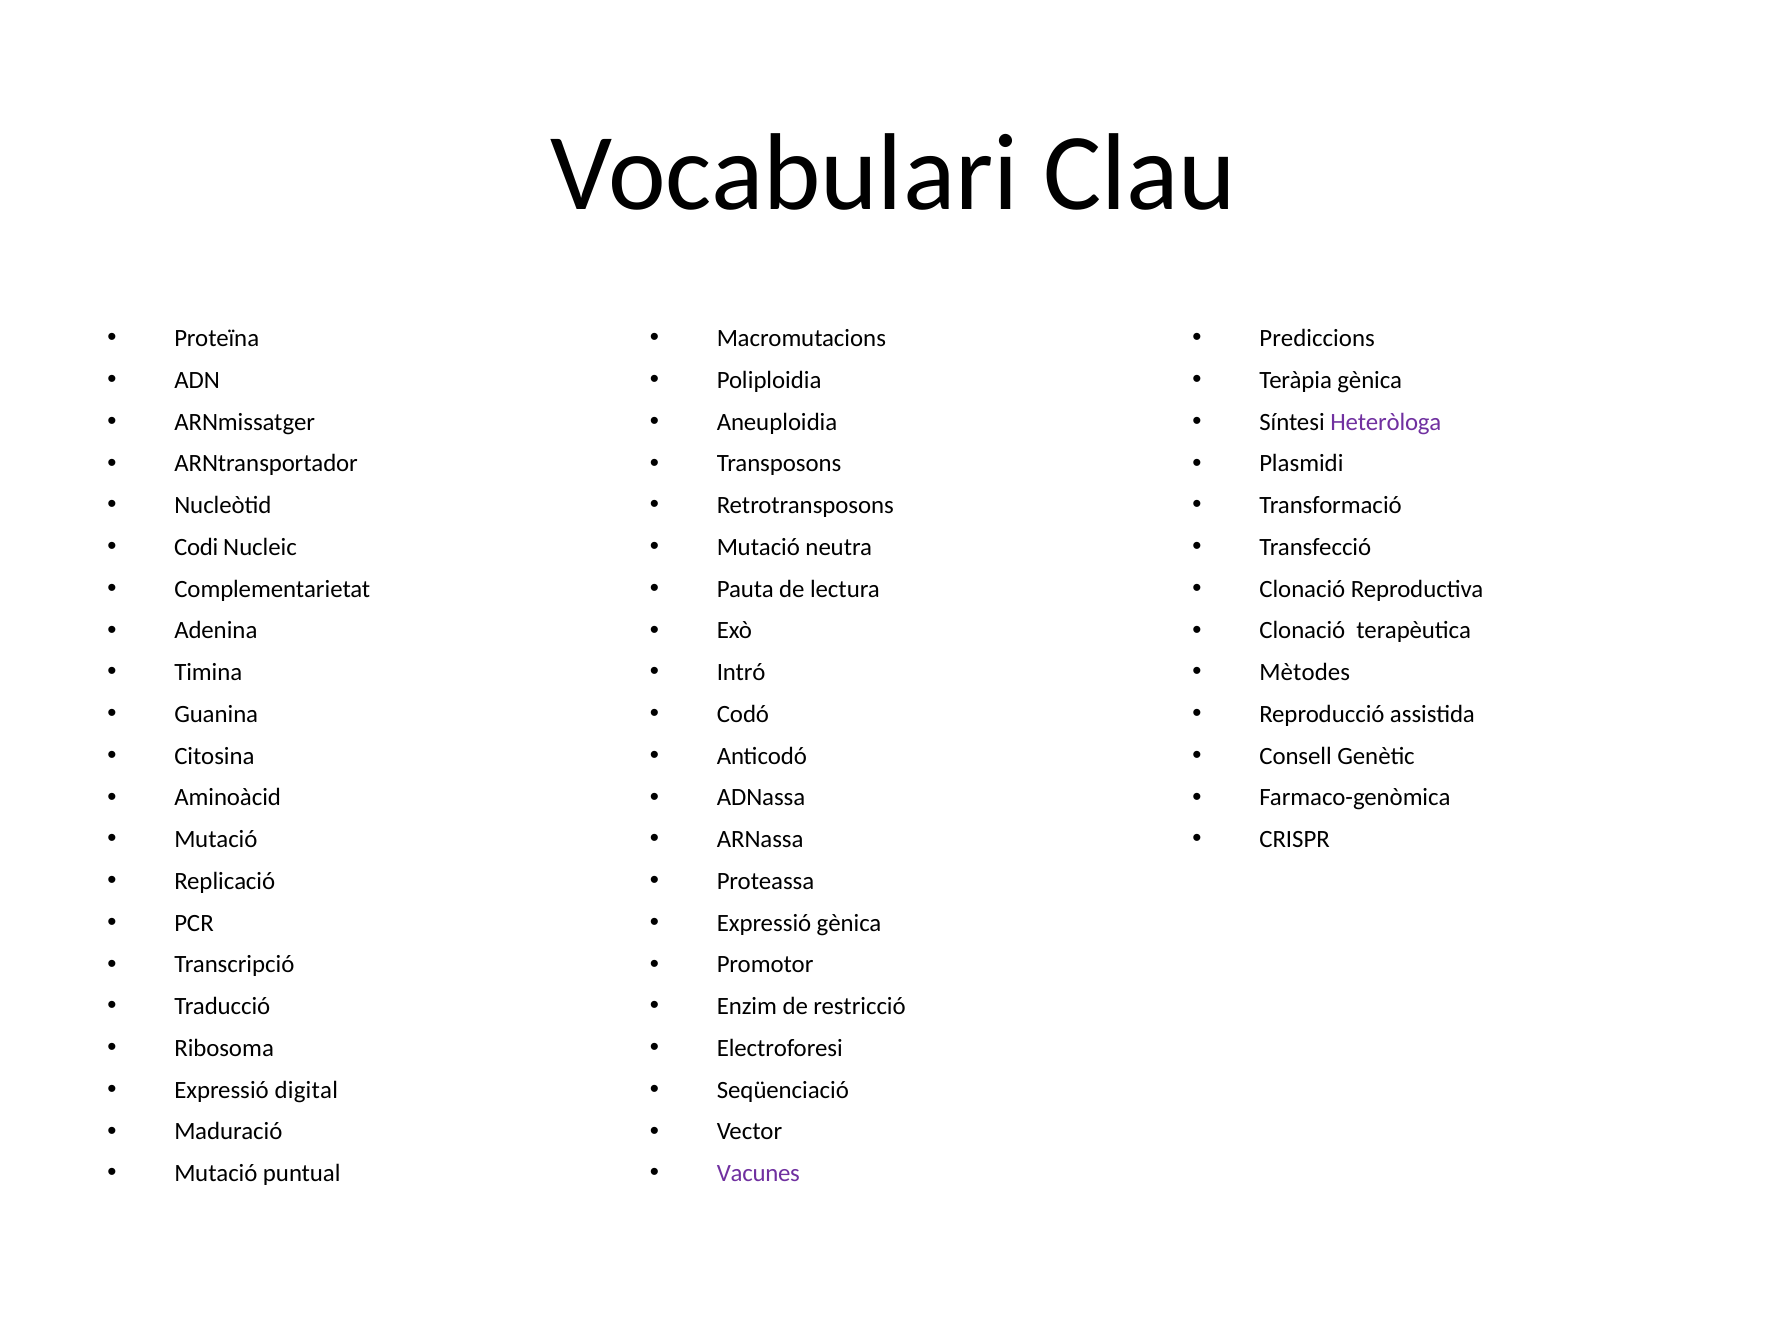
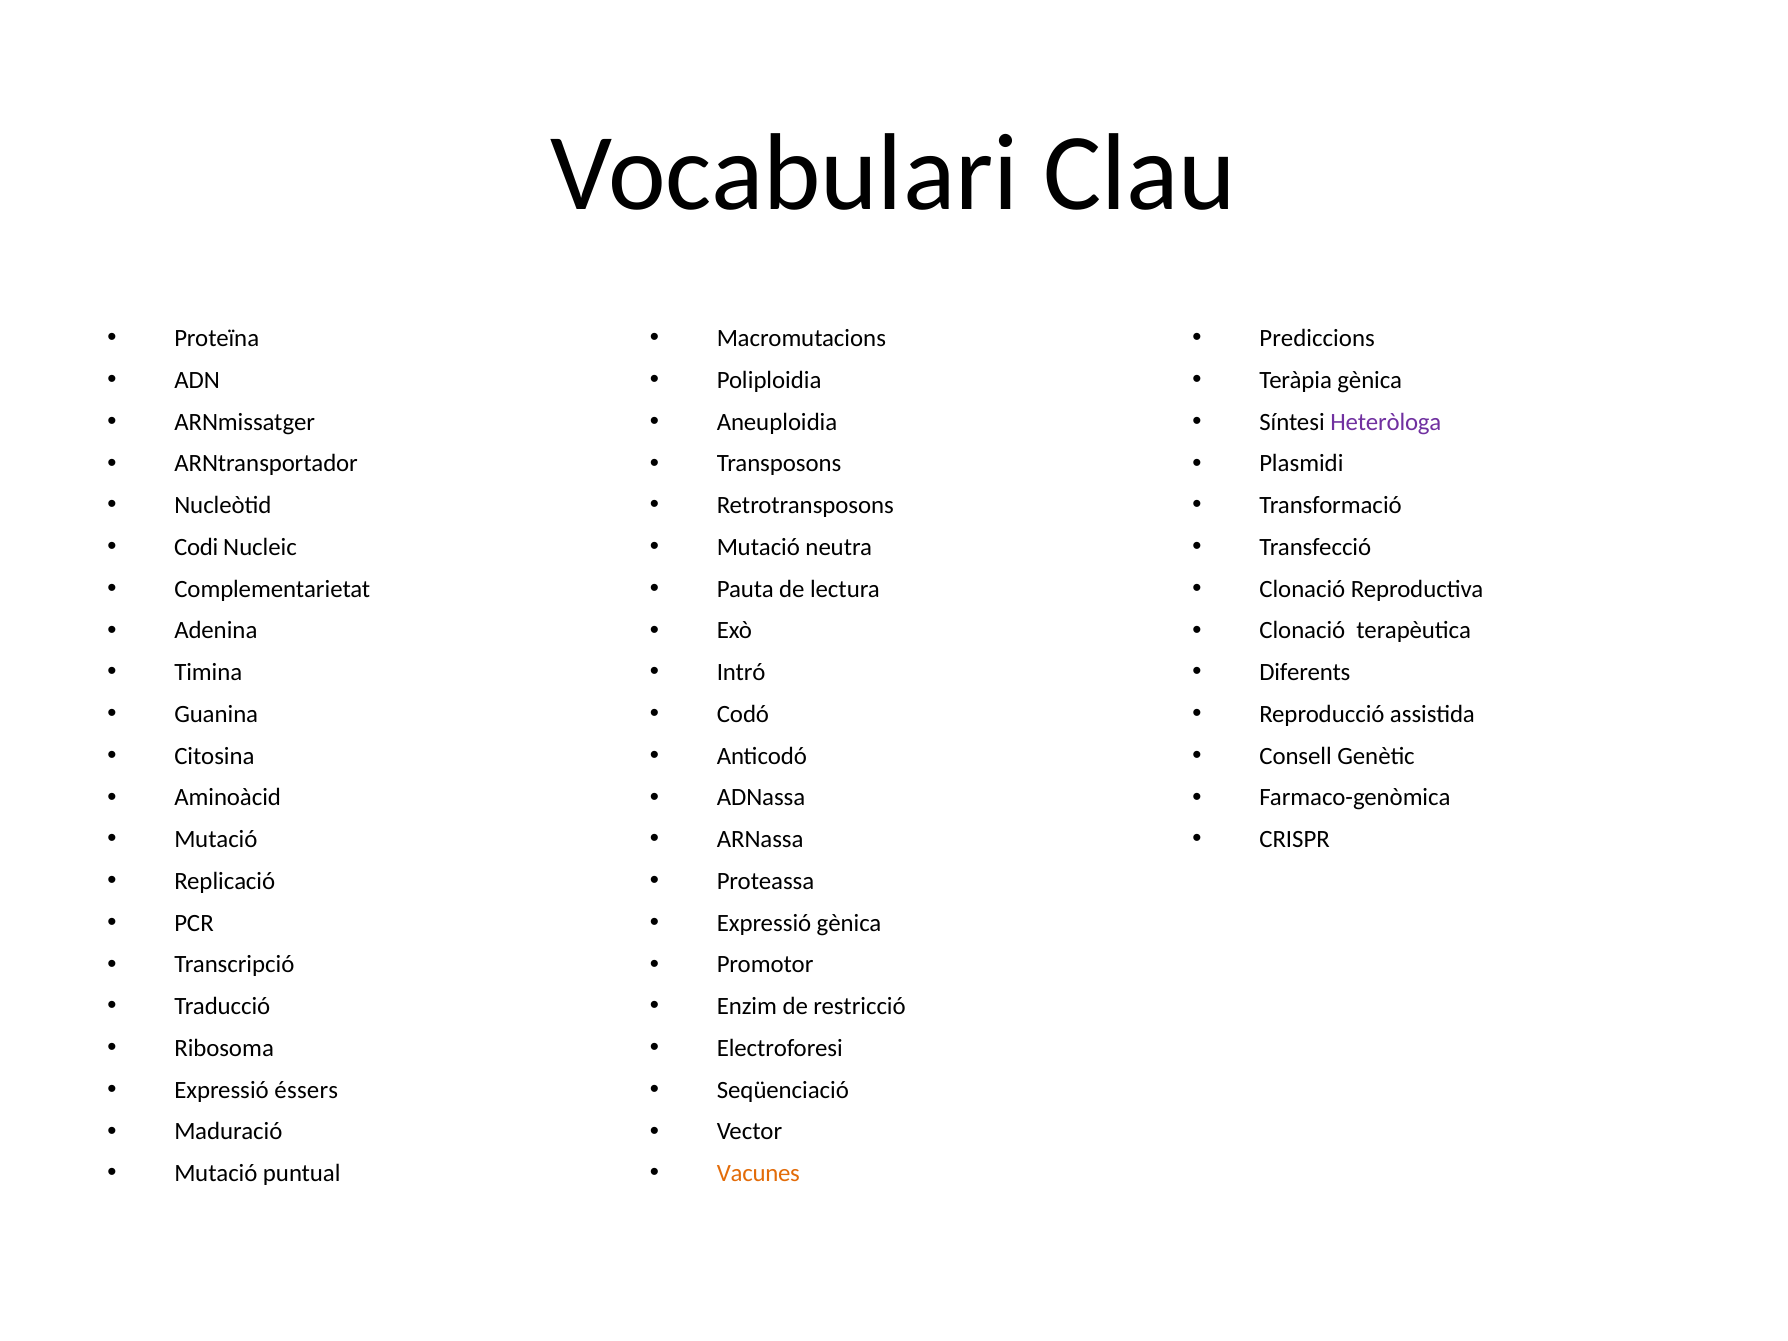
Mètodes: Mètodes -> Diferents (1305, 672)
digital: digital -> éssers (306, 1090)
Vacunes colour: purple -> orange (758, 1173)
